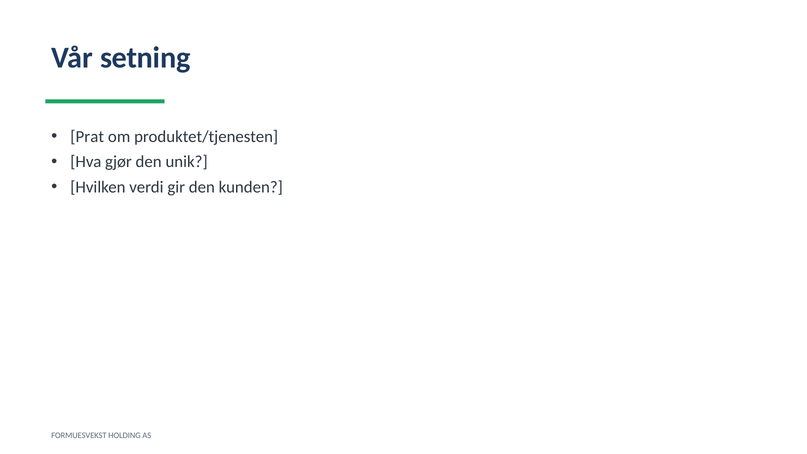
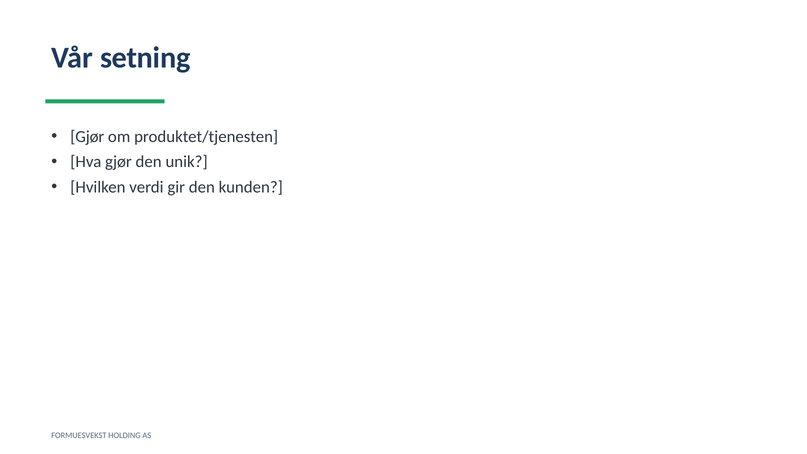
Prat: Prat -> Gjør (87, 137)
